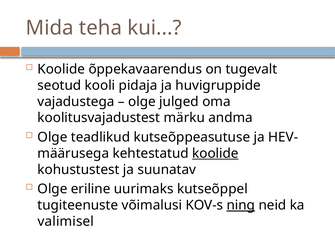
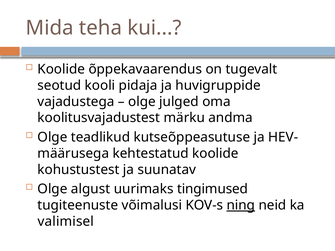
koolide underline: present -> none (215, 154)
eriline: eriline -> algust (91, 189)
kutseõppel: kutseõppel -> tingimused (212, 189)
